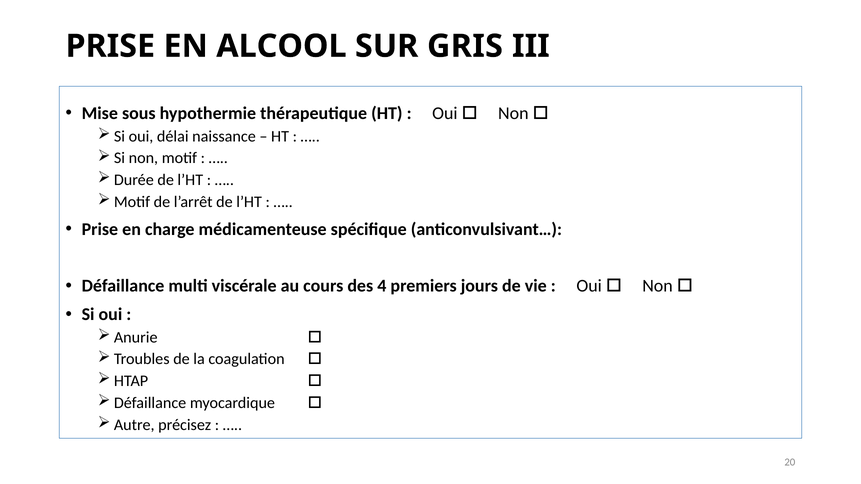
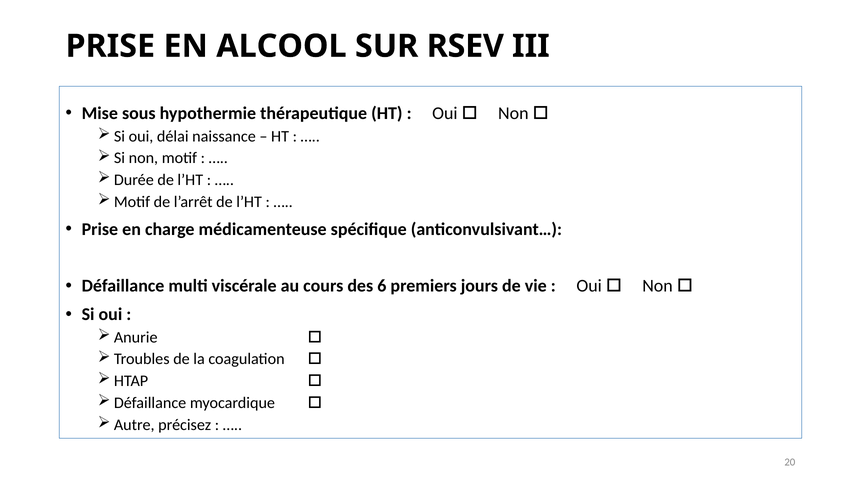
GRIS: GRIS -> RSEV (465, 46)
4: 4 -> 6 (382, 286)
